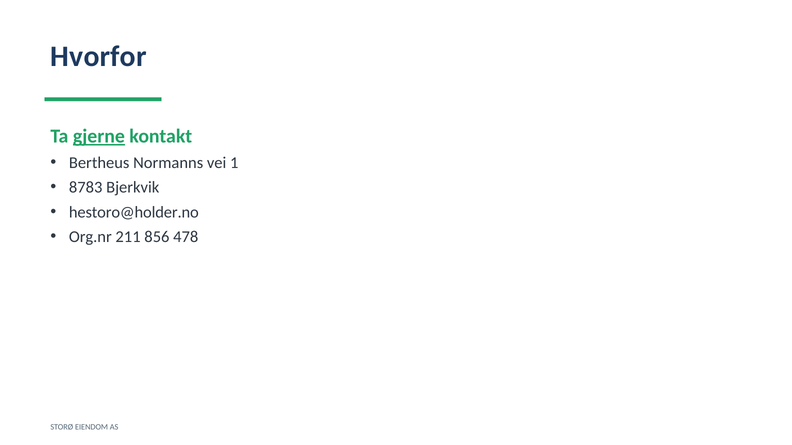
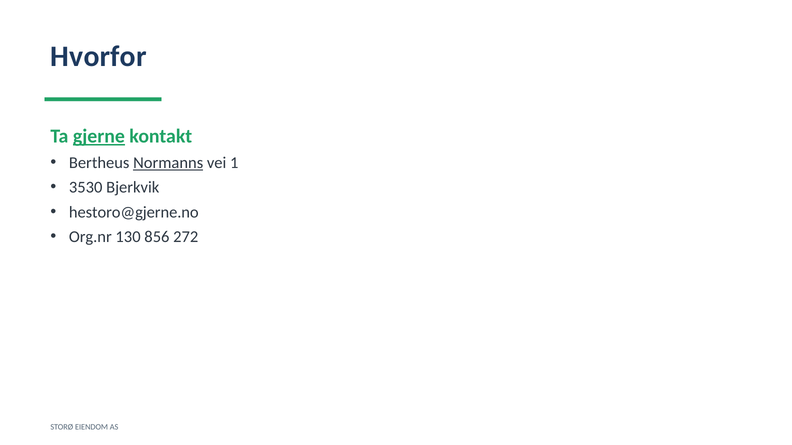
Normanns underline: none -> present (168, 163)
8783: 8783 -> 3530 (86, 188)
hestoro@holder.no: hestoro@holder.no -> hestoro@gjerne.no (134, 212)
211: 211 -> 130 (128, 237)
478: 478 -> 272 (186, 237)
